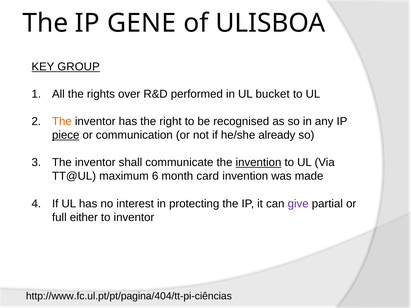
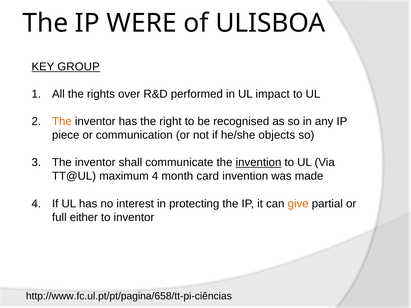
GENE: GENE -> WERE (142, 23)
bucket: bucket -> impact (273, 94)
piece underline: present -> none (66, 135)
already: already -> objects (277, 135)
maximum 6: 6 -> 4 (155, 176)
give colour: purple -> orange (298, 204)
http://www.fc.ul.pt/pt/pagina/404/tt-pi-ciências: http://www.fc.ul.pt/pt/pagina/404/tt-pi-ciências -> http://www.fc.ul.pt/pt/pagina/658/tt-pi-ciências (129, 296)
